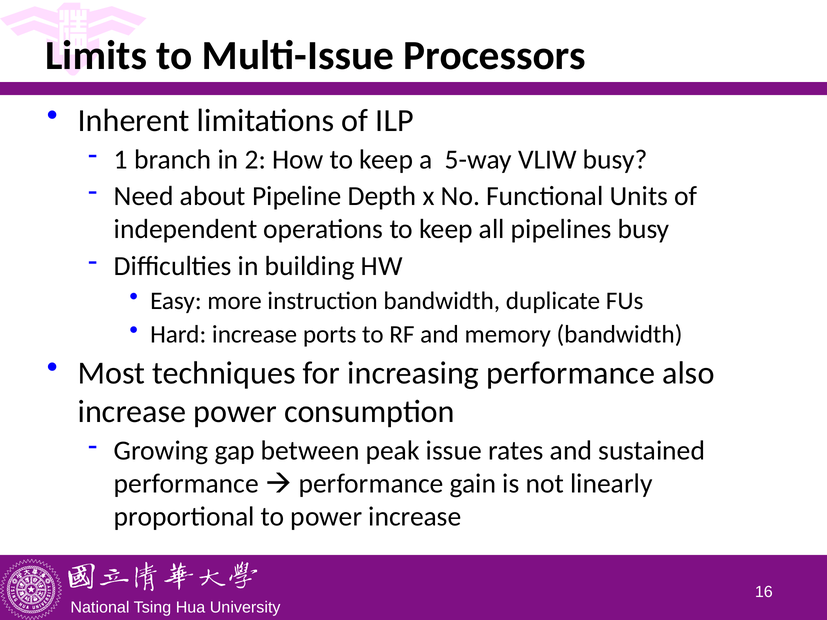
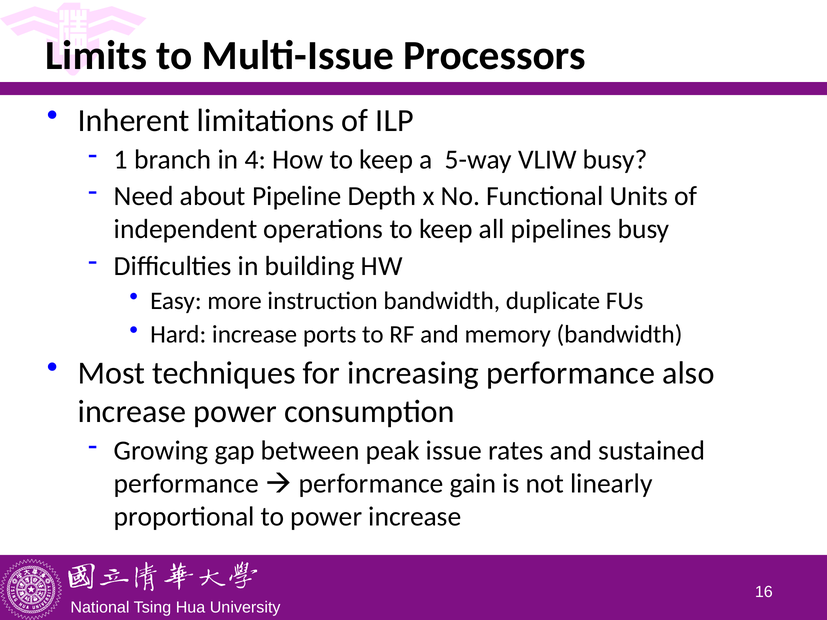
2: 2 -> 4 (255, 160)
